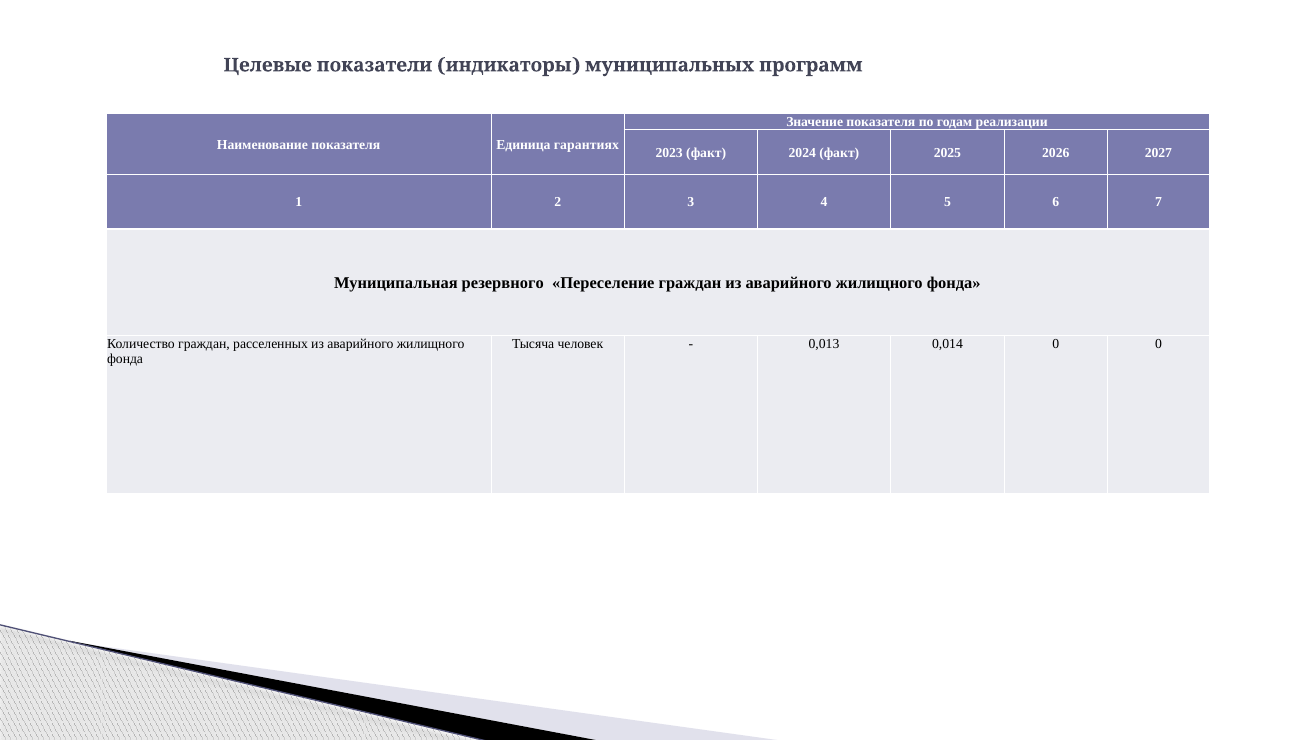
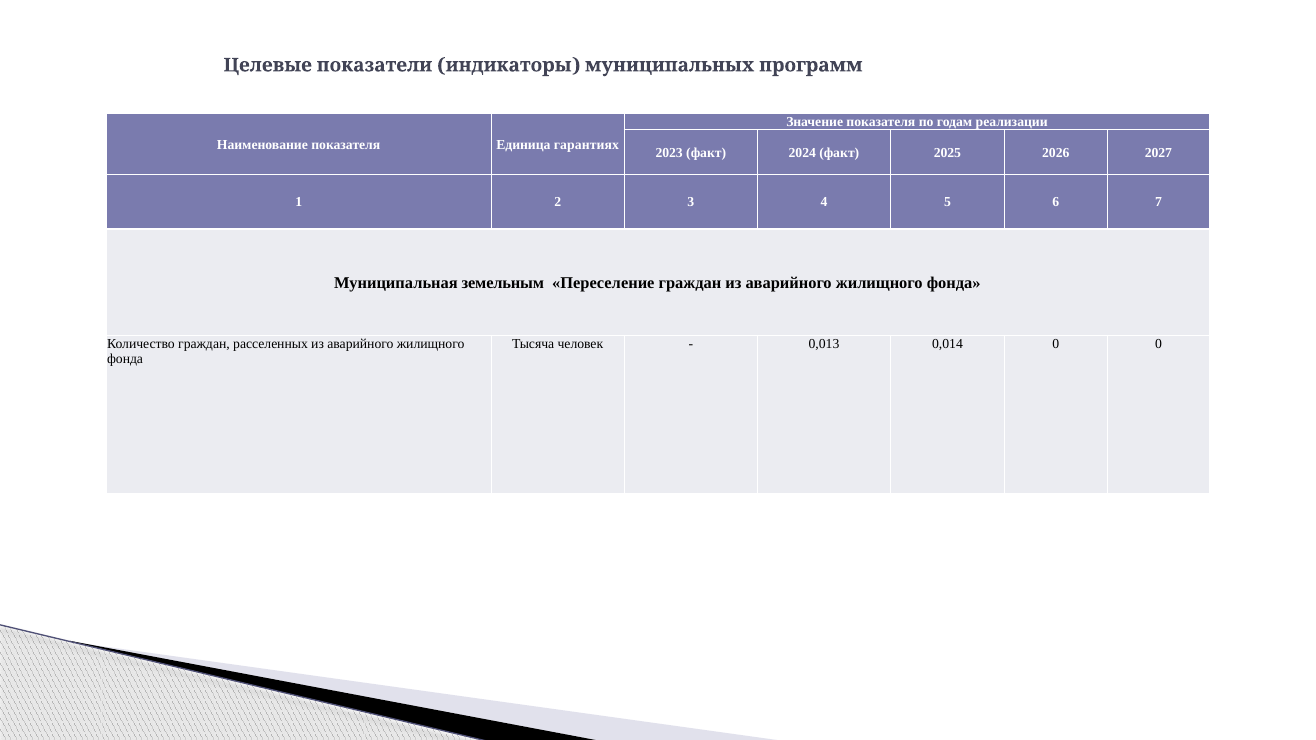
резервного: резервного -> земельным (503, 283)
